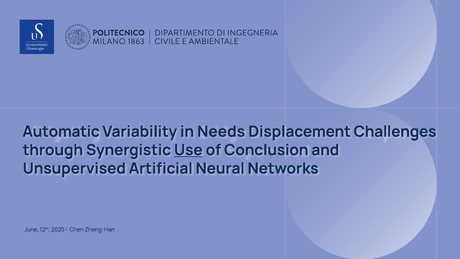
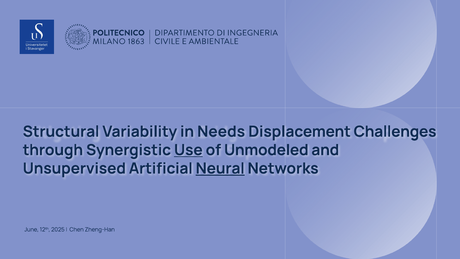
Automatic: Automatic -> Structural (61, 132)
Conclusion: Conclusion -> Unmodeled (266, 150)
Neural underline: none -> present (220, 168)
